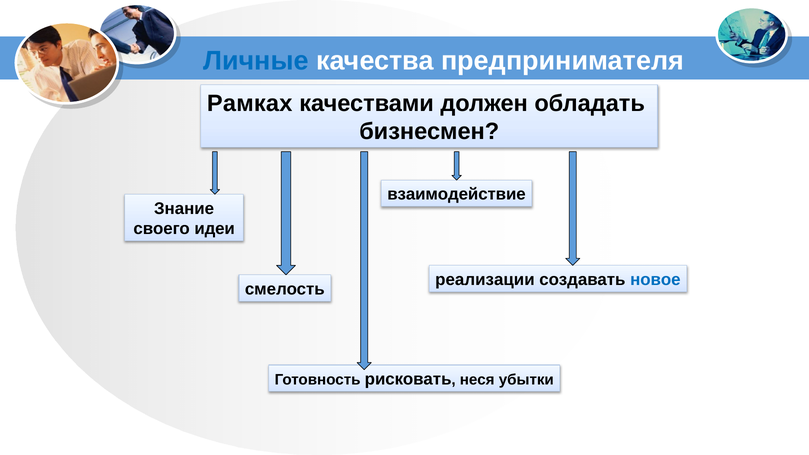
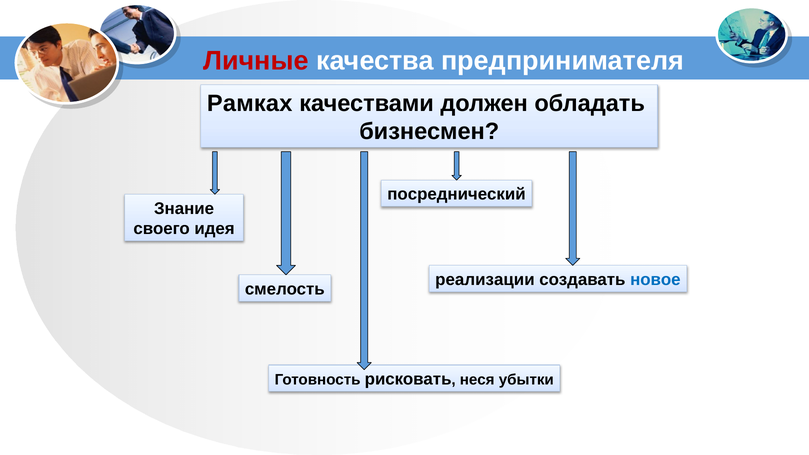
Личные colour: blue -> red (256, 61)
взаимодействие: взаимодействие -> посреднический (456, 194)
идеи: идеи -> идея (215, 229)
